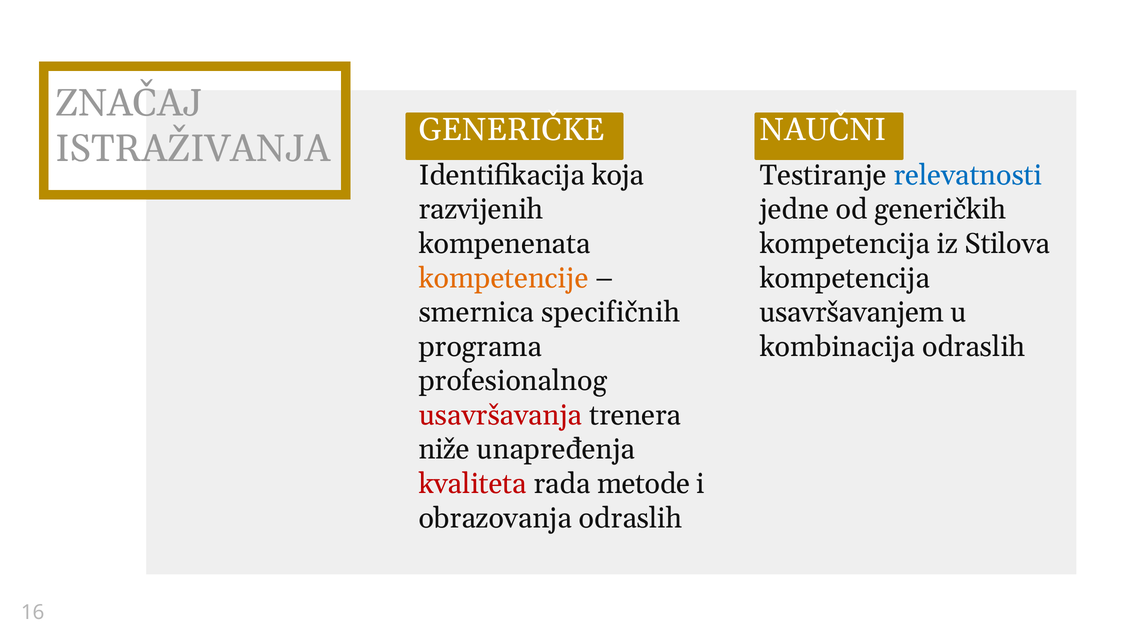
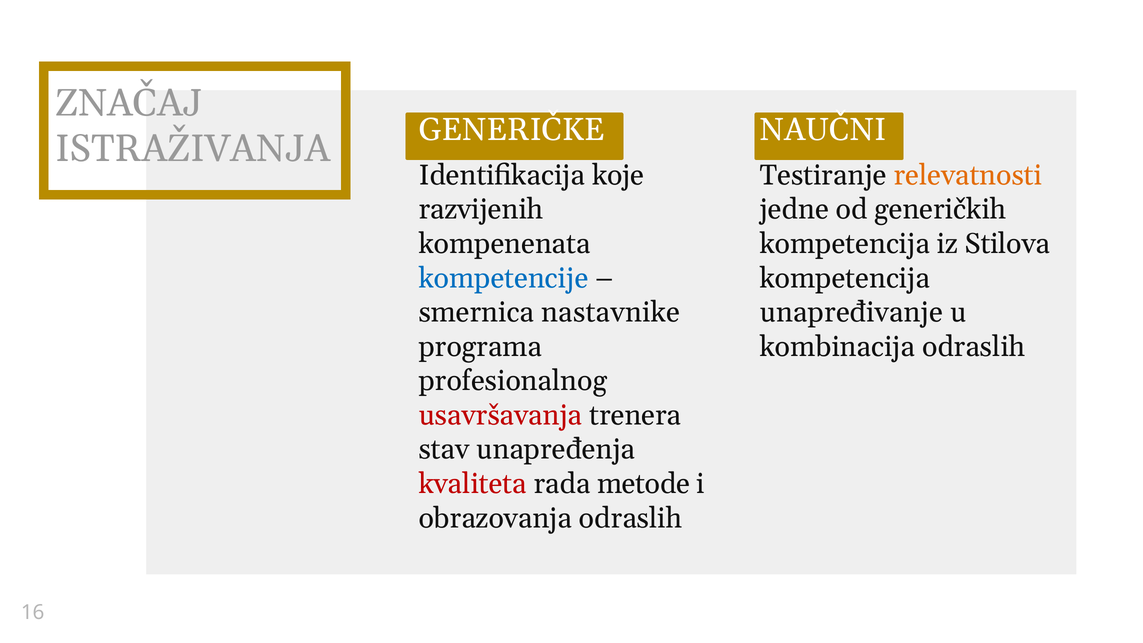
koja: koja -> koje (618, 175)
relevatnosti colour: blue -> orange (968, 175)
kompetencije colour: orange -> blue (503, 278)
specifičnih: specifičnih -> nastavnike (611, 312)
usavršavanjem: usavršavanjem -> unapređivanje (851, 312)
niže: niže -> stav (444, 450)
